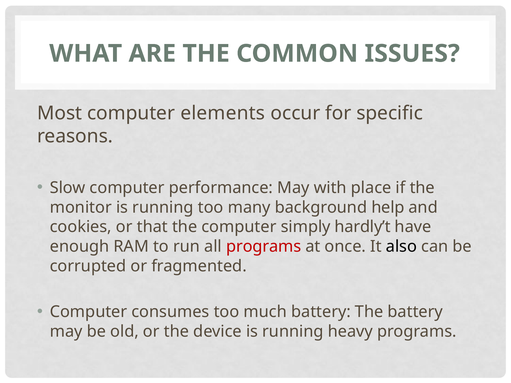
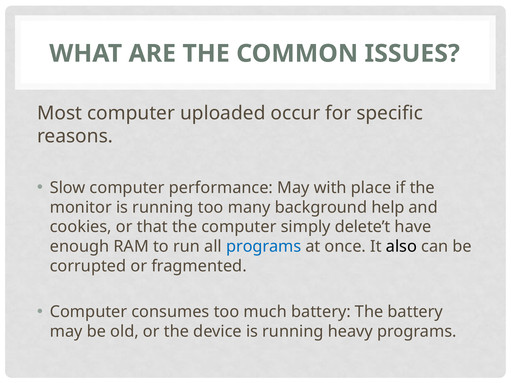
elements: elements -> uploaded (223, 113)
hardly’t: hardly’t -> delete’t (363, 227)
programs colour: red -> blue (264, 247)
